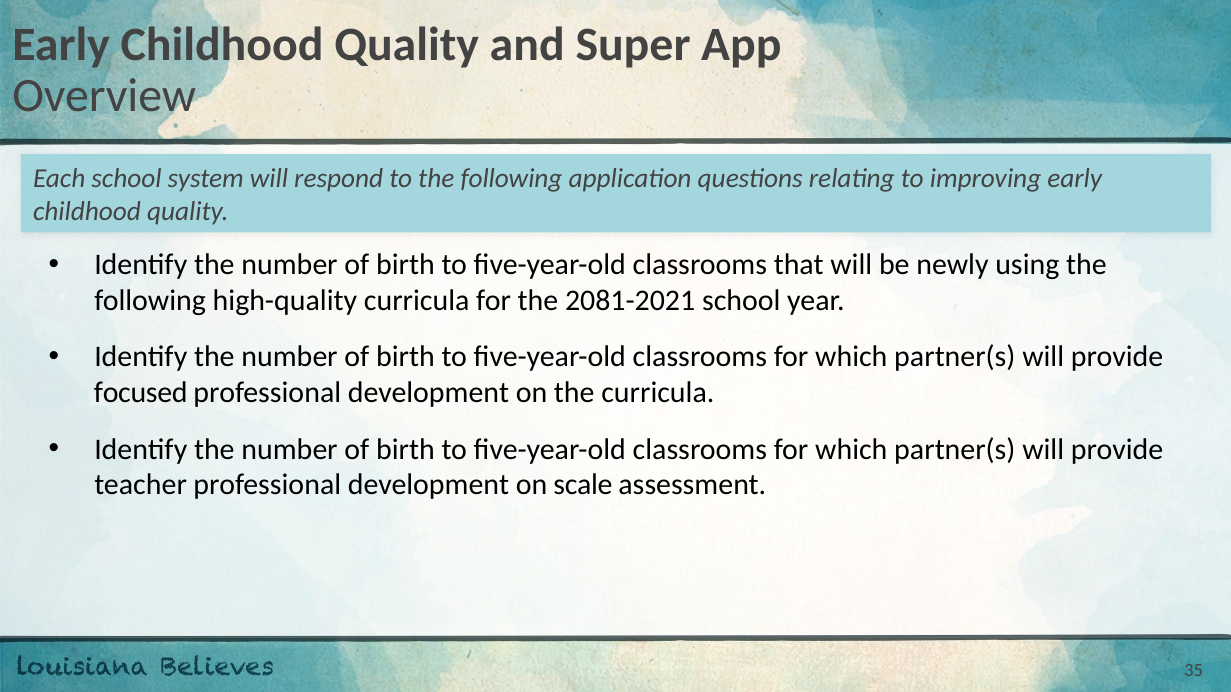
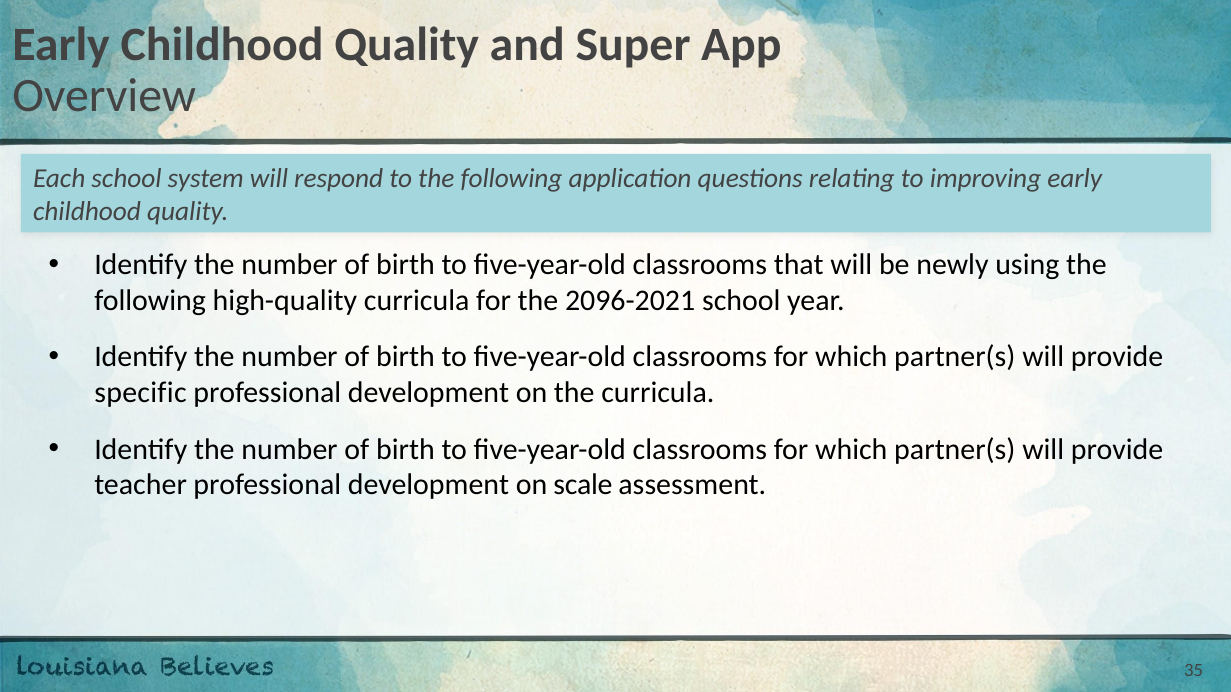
2081-2021: 2081-2021 -> 2096-2021 (630, 301)
focused: focused -> specific (140, 393)
